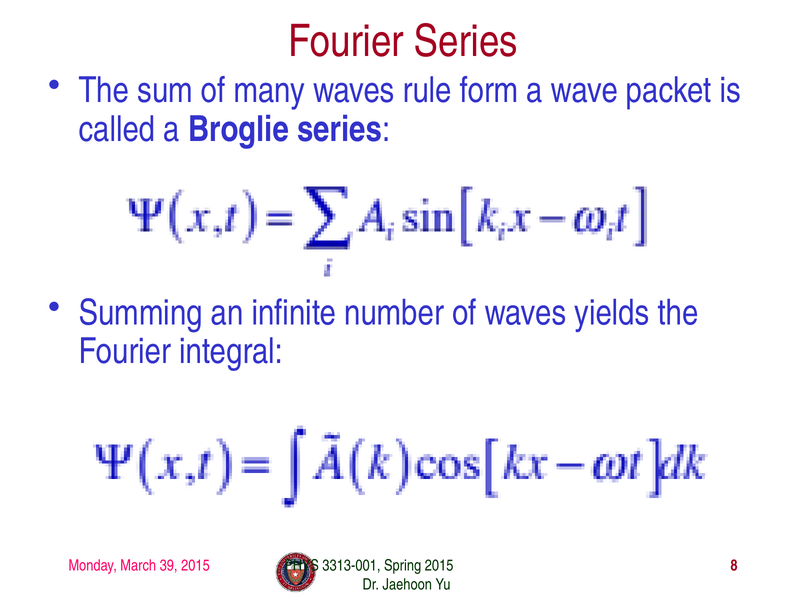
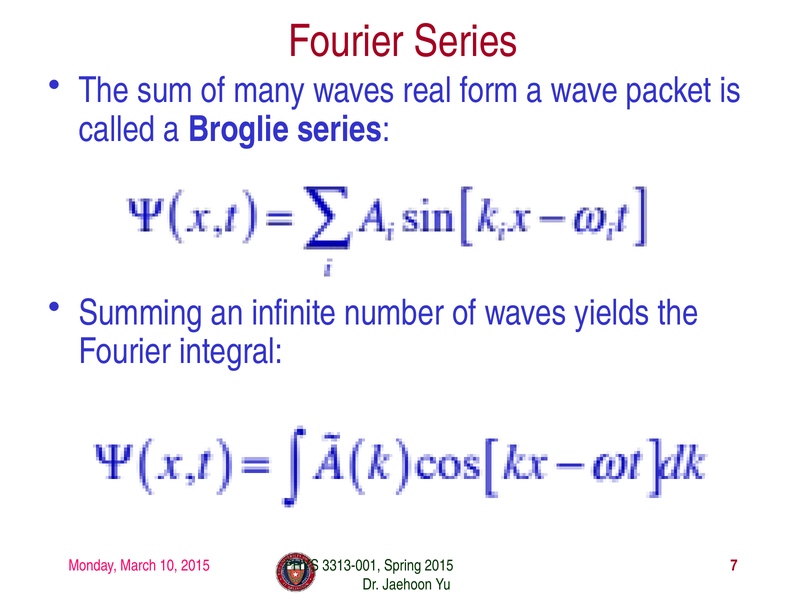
rule: rule -> real (427, 90)
39: 39 -> 10 (169, 565)
8: 8 -> 7 (734, 565)
